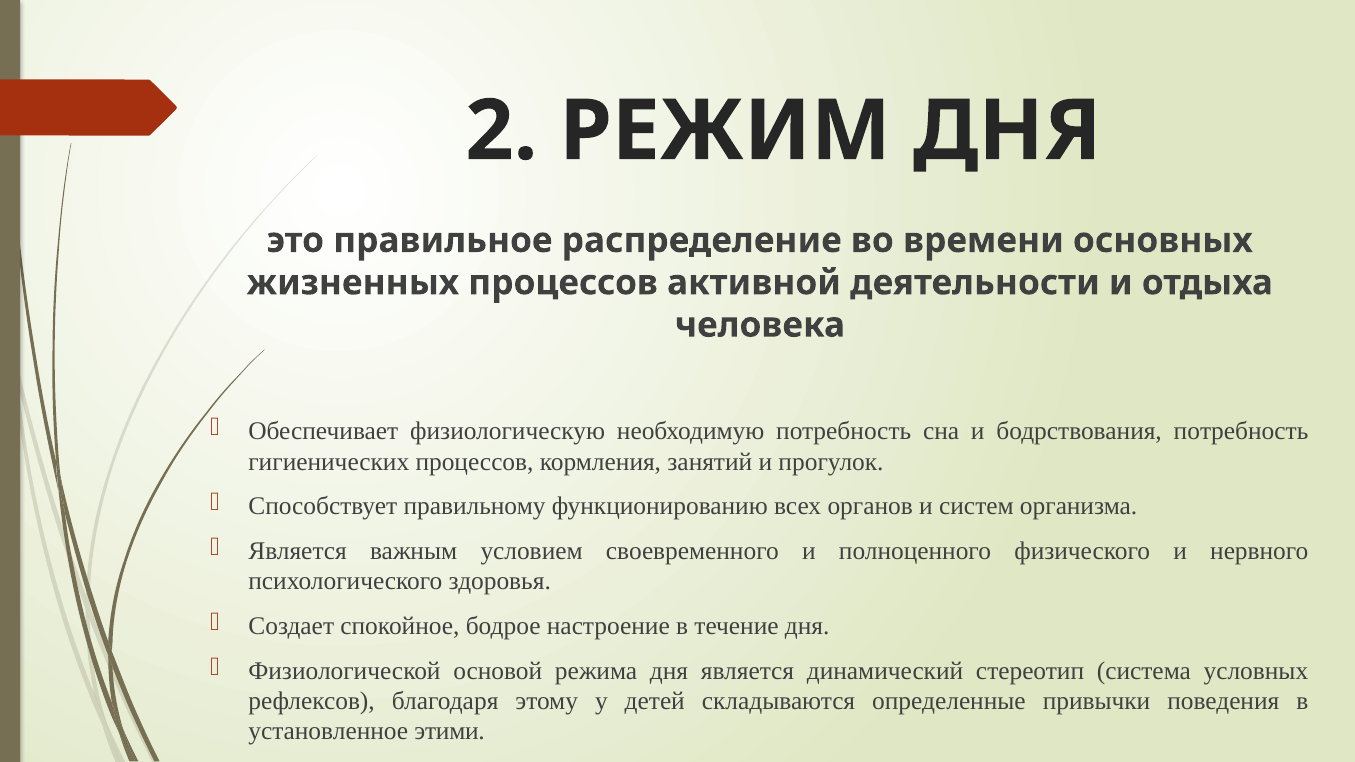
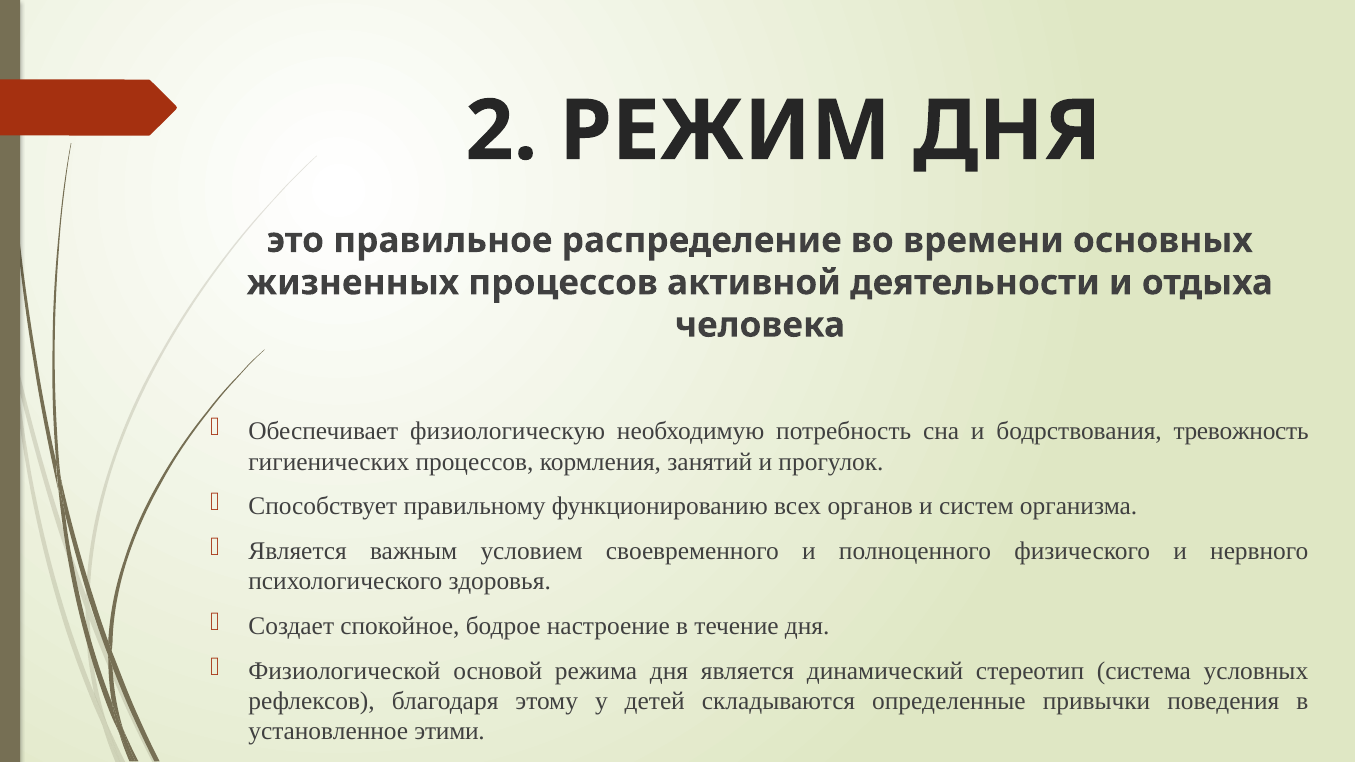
бодрствования потребность: потребность -> тревожность (1241, 431)
